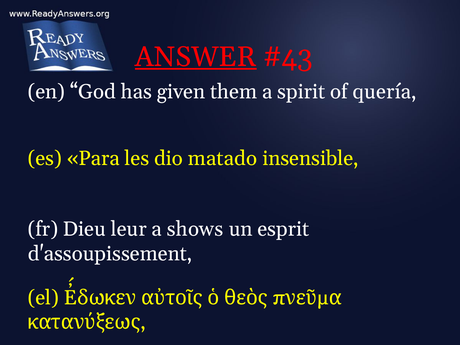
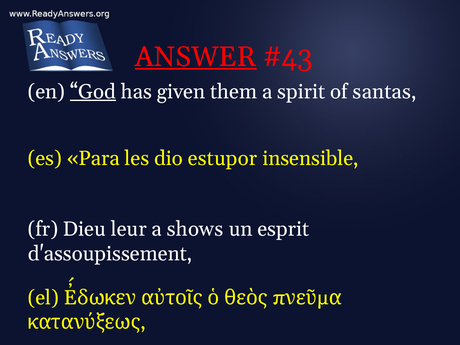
God underline: none -> present (93, 92)
quería: quería -> santas (385, 92)
matado: matado -> estupor (223, 158)
